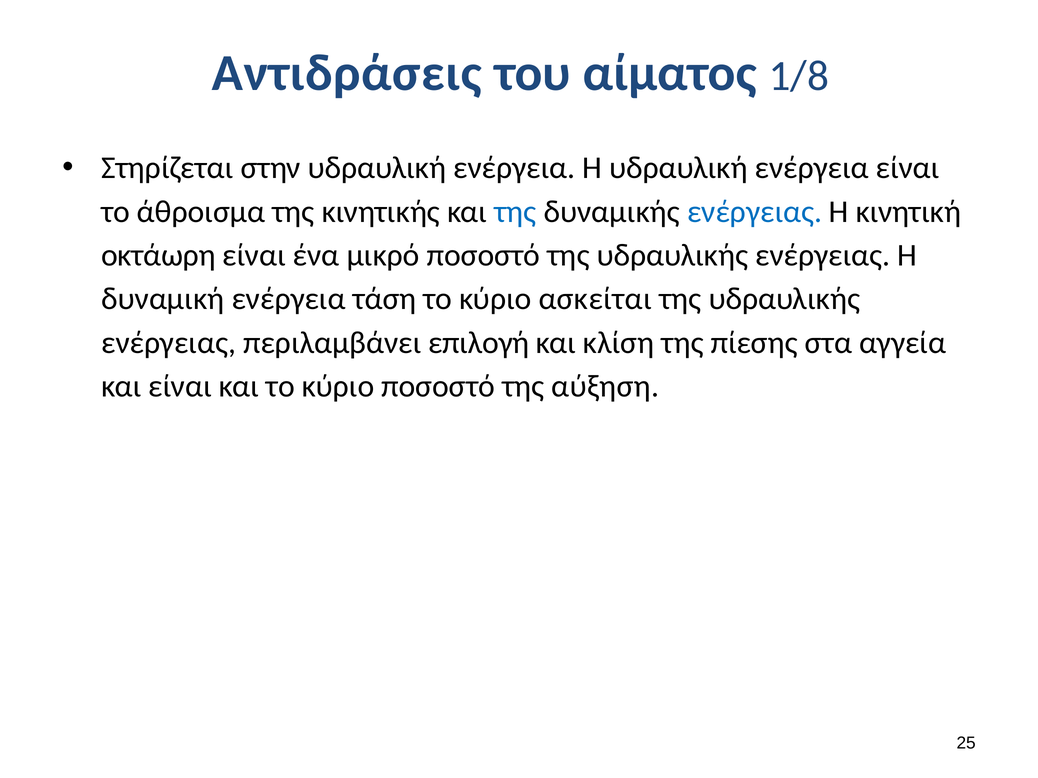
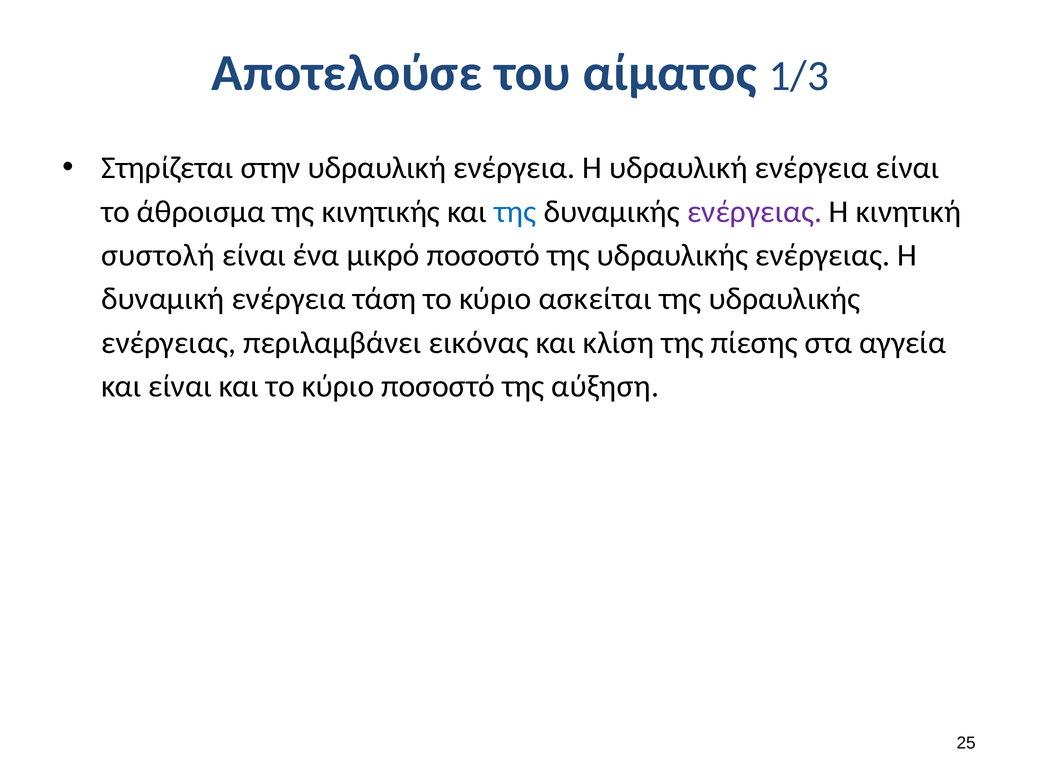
Αντιδράσεις: Αντιδράσεις -> Αποτελούσε (347, 73)
1/8: 1/8 -> 1/3 (799, 76)
ενέργειας colour: blue -> purple (755, 212)
οκτάωρη: οκτάωρη -> συστολή (158, 255)
επιλογή: επιλογή -> εικόνας (479, 343)
